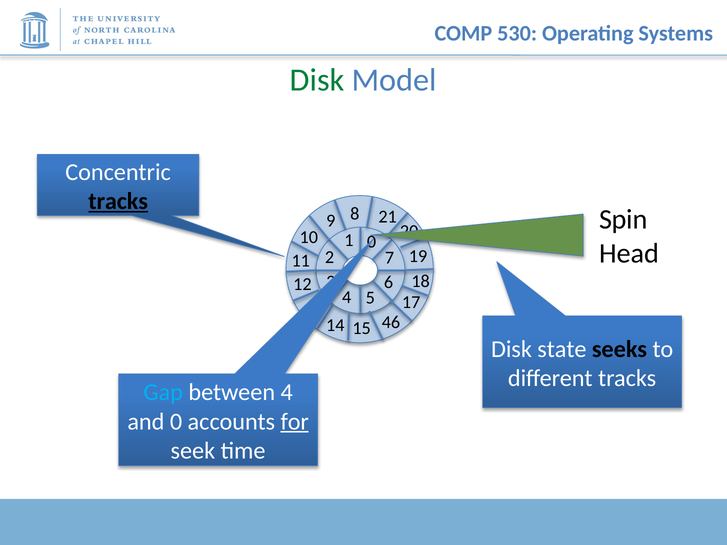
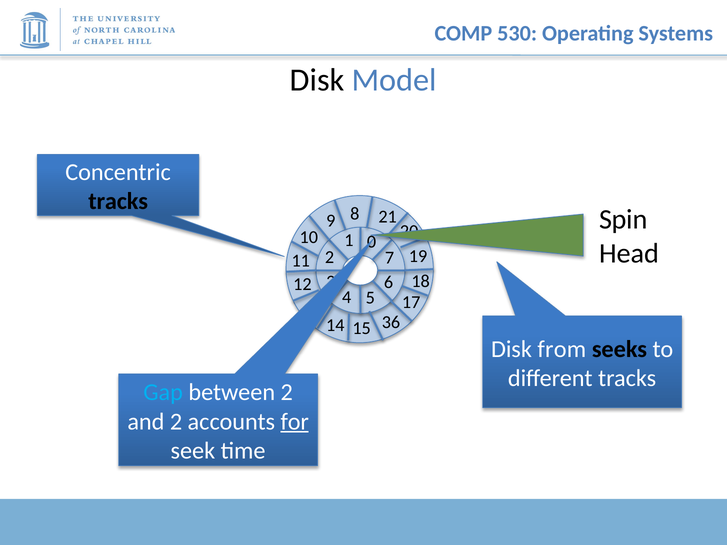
Disk colour: green -> black (317, 80)
tracks underline: present -> none (118, 201)
46: 46 -> 36 (391, 322)
state: state -> from (562, 349)
between 4: 4 -> 2 (287, 393)
and 0: 0 -> 2 (176, 422)
